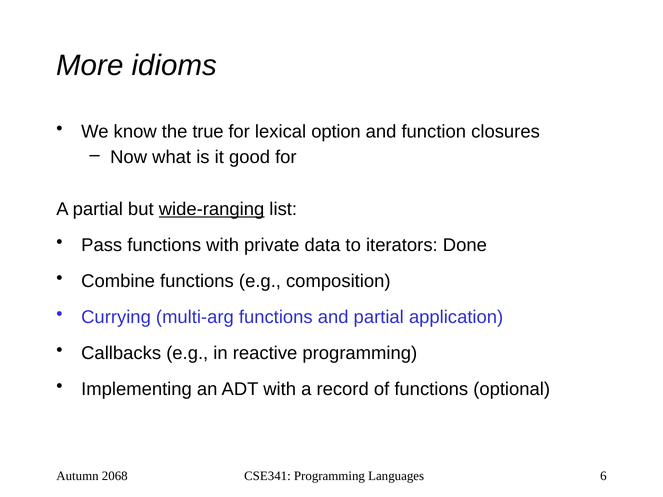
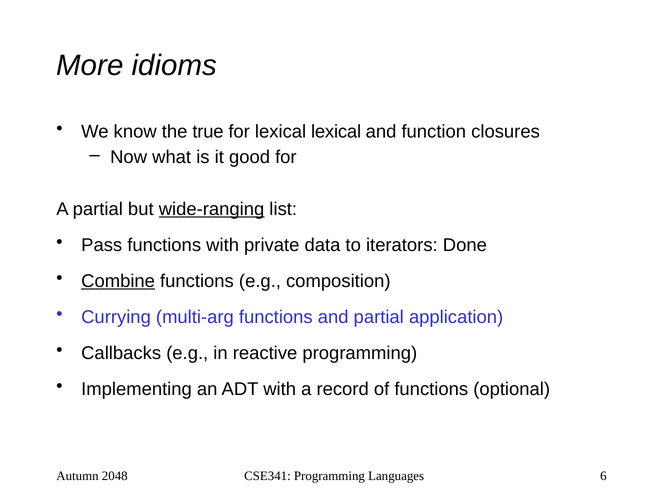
lexical option: option -> lexical (336, 132)
Combine underline: none -> present (118, 281)
2068: 2068 -> 2048 (115, 476)
